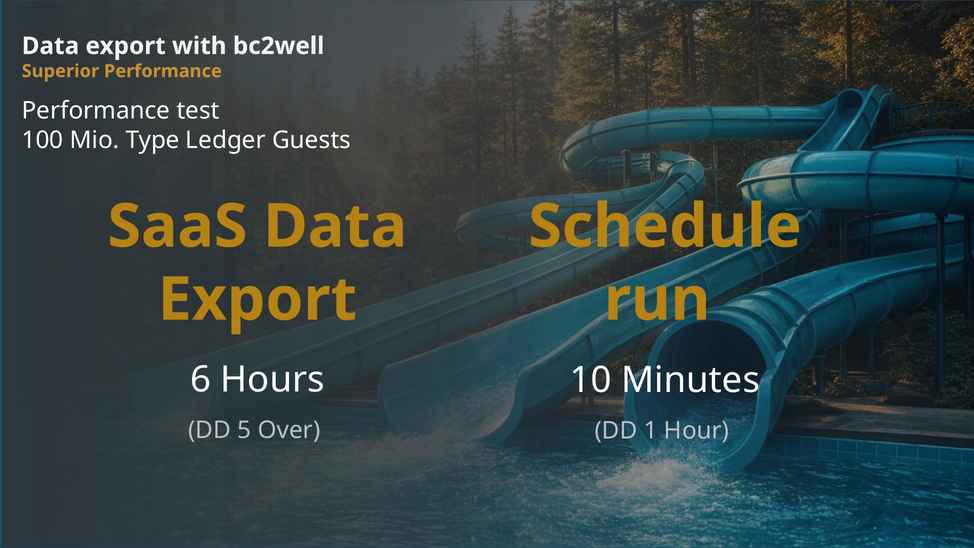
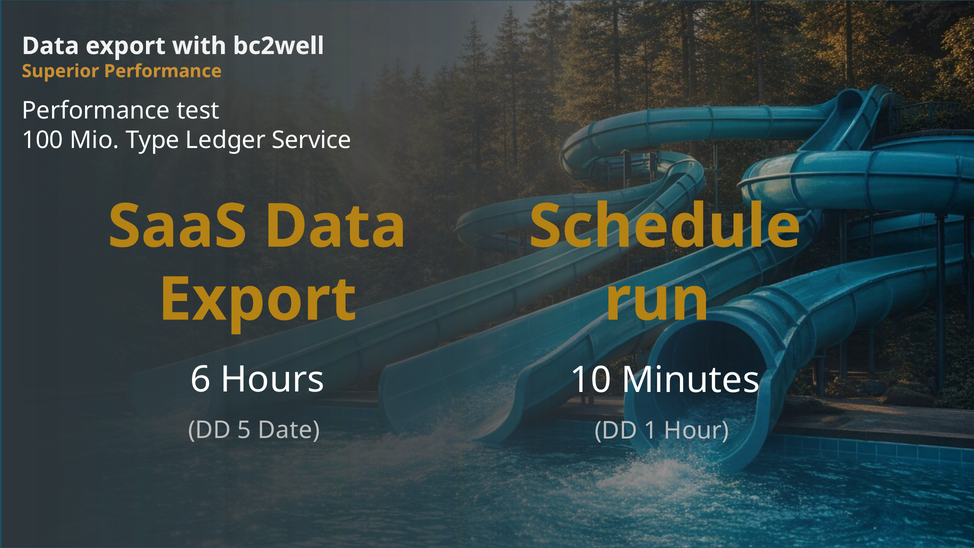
Guests: Guests -> Service (312, 140)
Over: Over -> Date (289, 430)
